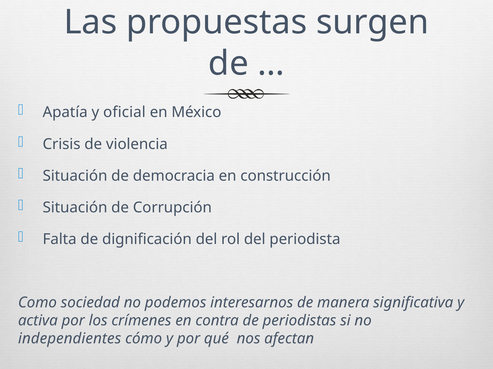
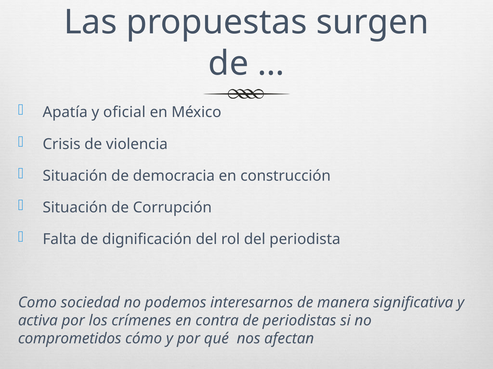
independientes: independientes -> comprometidos (70, 339)
